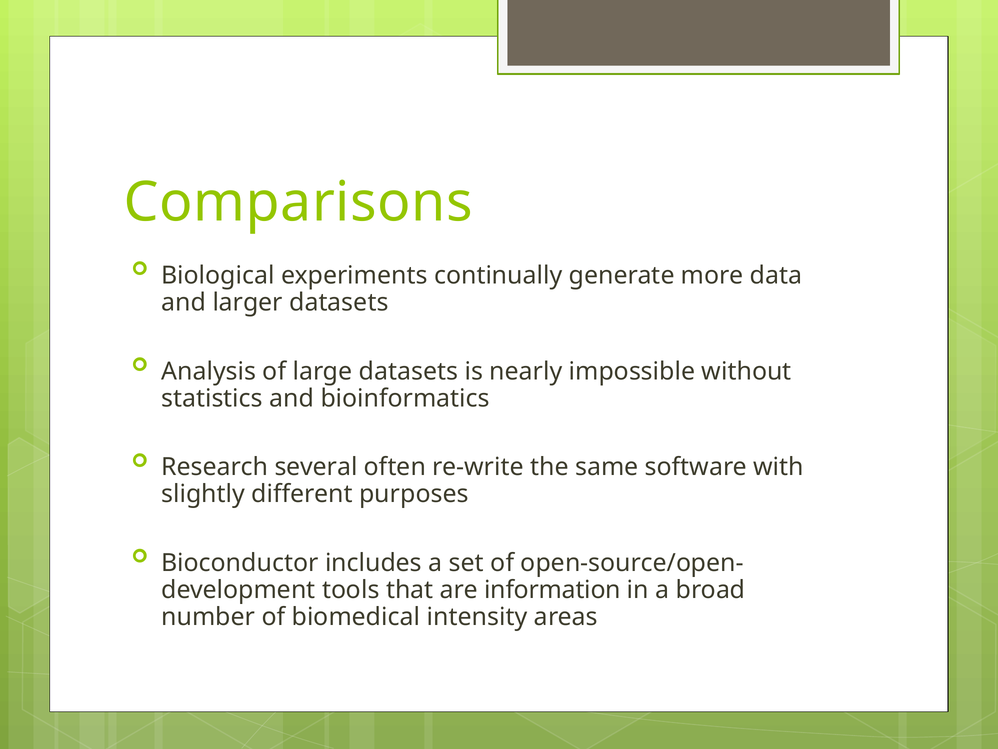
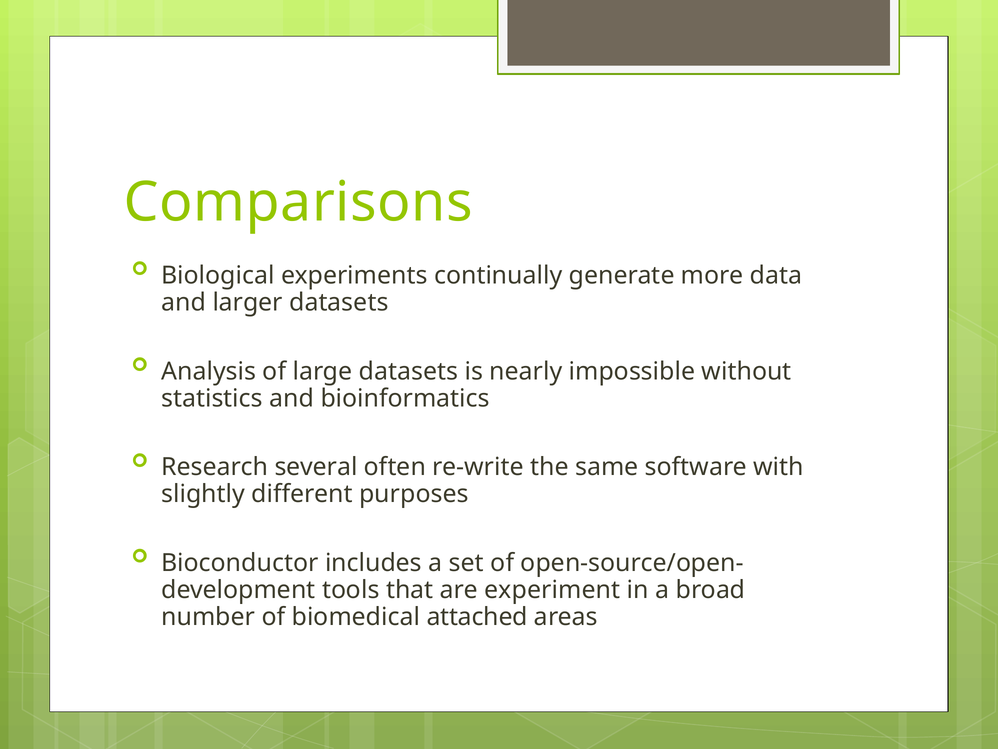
information: information -> experiment (552, 590)
intensity: intensity -> attached (477, 617)
